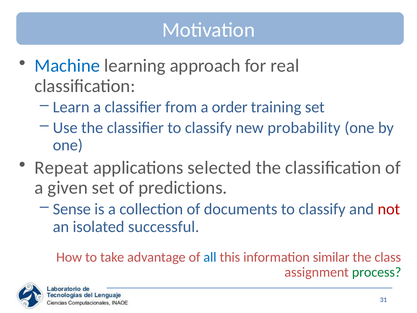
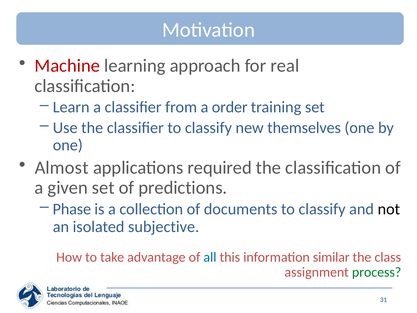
Machine colour: blue -> red (67, 66)
probability: probability -> themselves (304, 128)
Repeat: Repeat -> Almost (62, 168)
selected: selected -> required (220, 168)
Sense: Sense -> Phase (72, 209)
not colour: red -> black (389, 209)
successful: successful -> subjective (164, 227)
